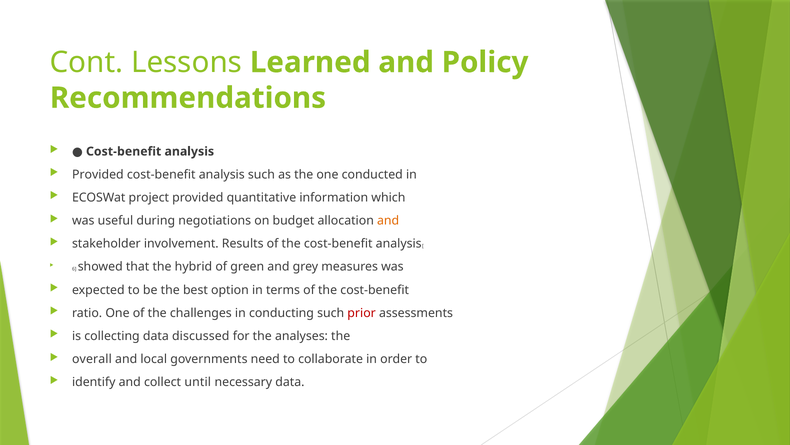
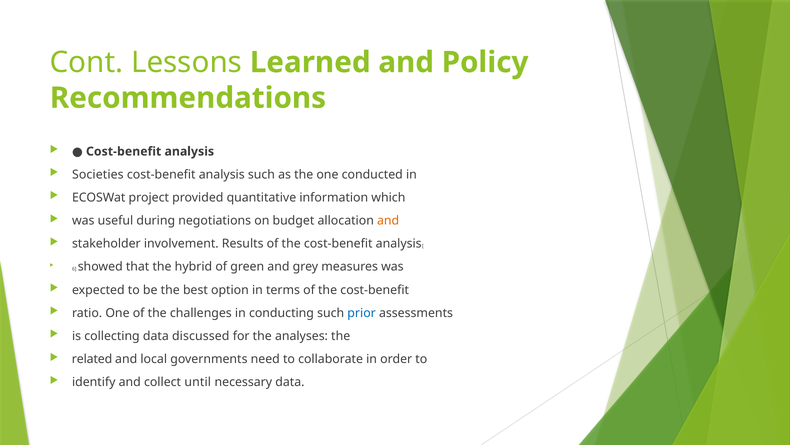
Provided: Provided -> Societies (98, 174)
prior colour: red -> blue (362, 313)
overall: overall -> related (92, 359)
